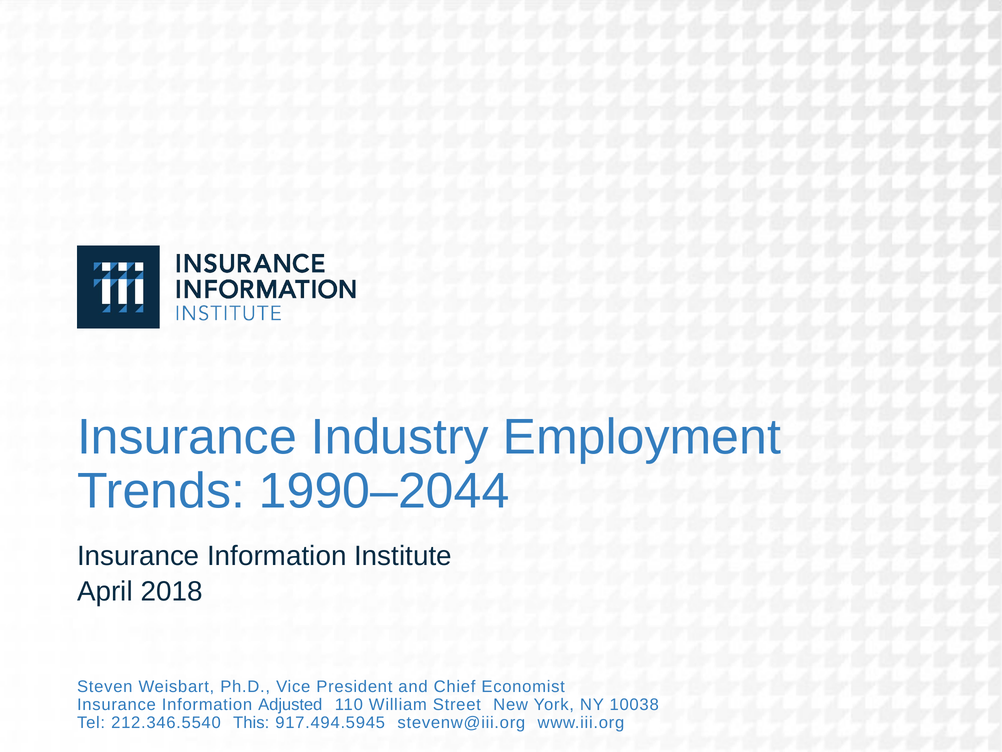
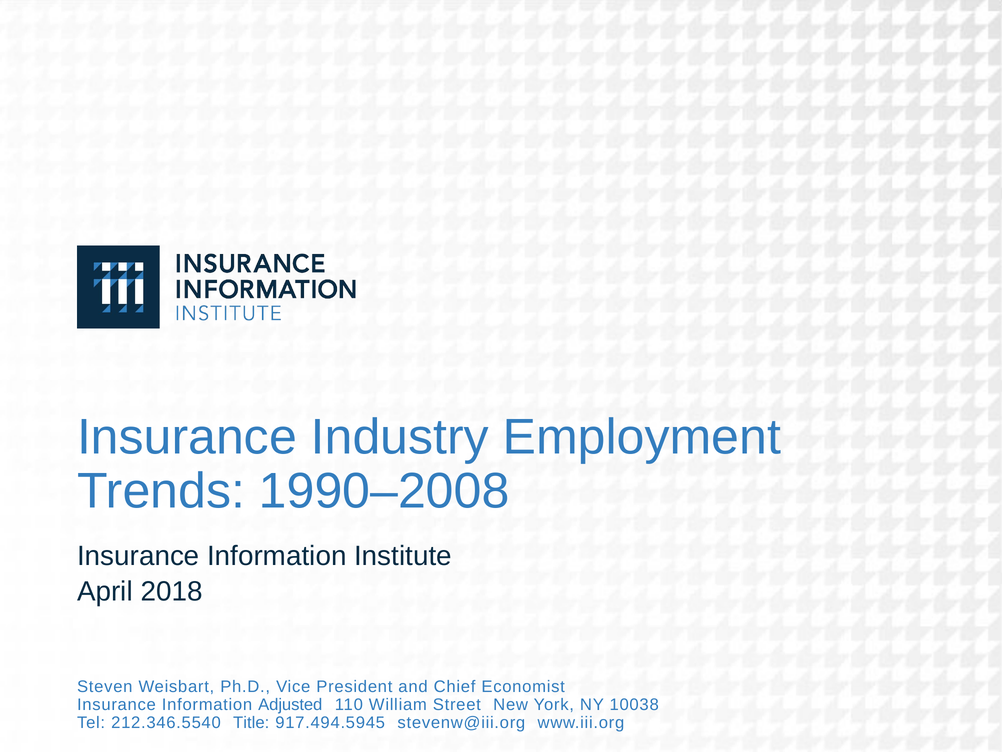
1990–2044: 1990–2044 -> 1990–2008 (384, 491)
This: This -> Title (251, 722)
